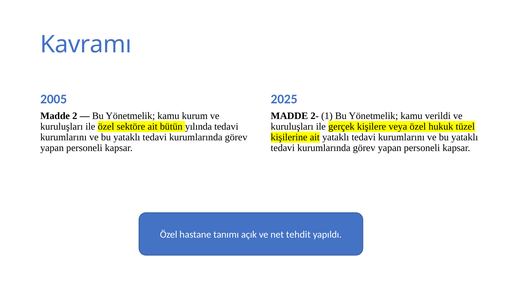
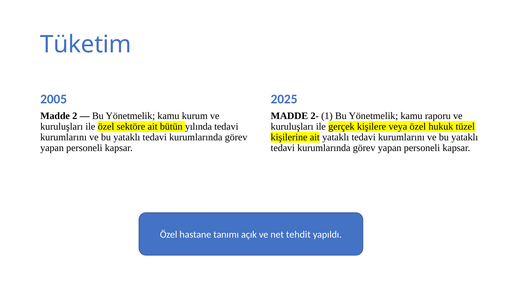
Kavramı: Kavramı -> Tüketim (86, 44)
verildi: verildi -> raporu (438, 116)
